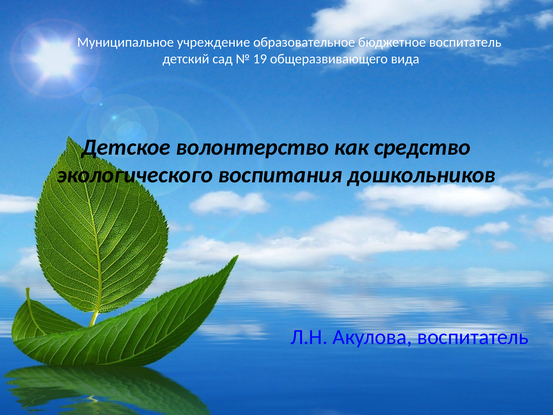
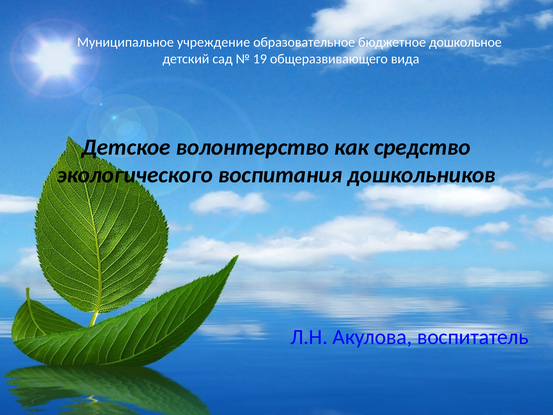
бюджетное воспитатель: воспитатель -> дошкольное (465, 42)
